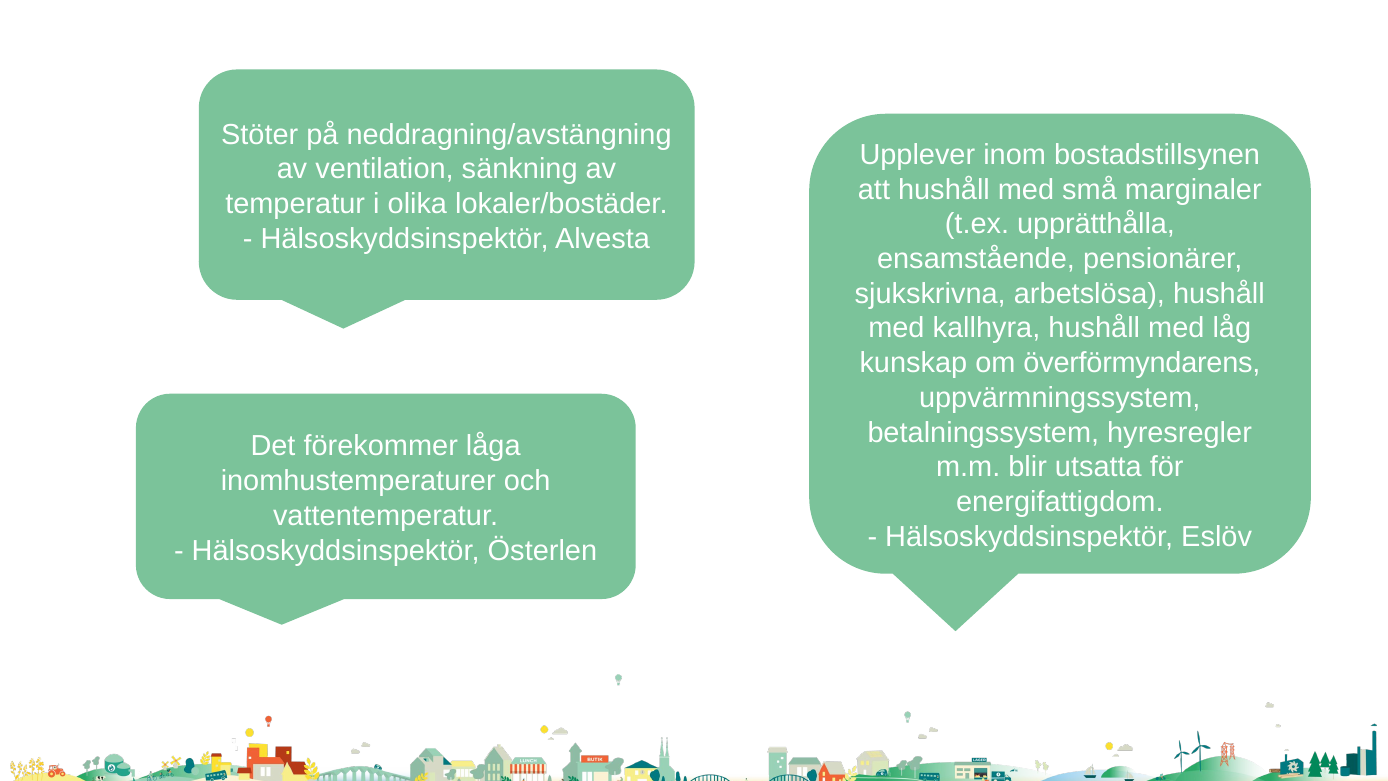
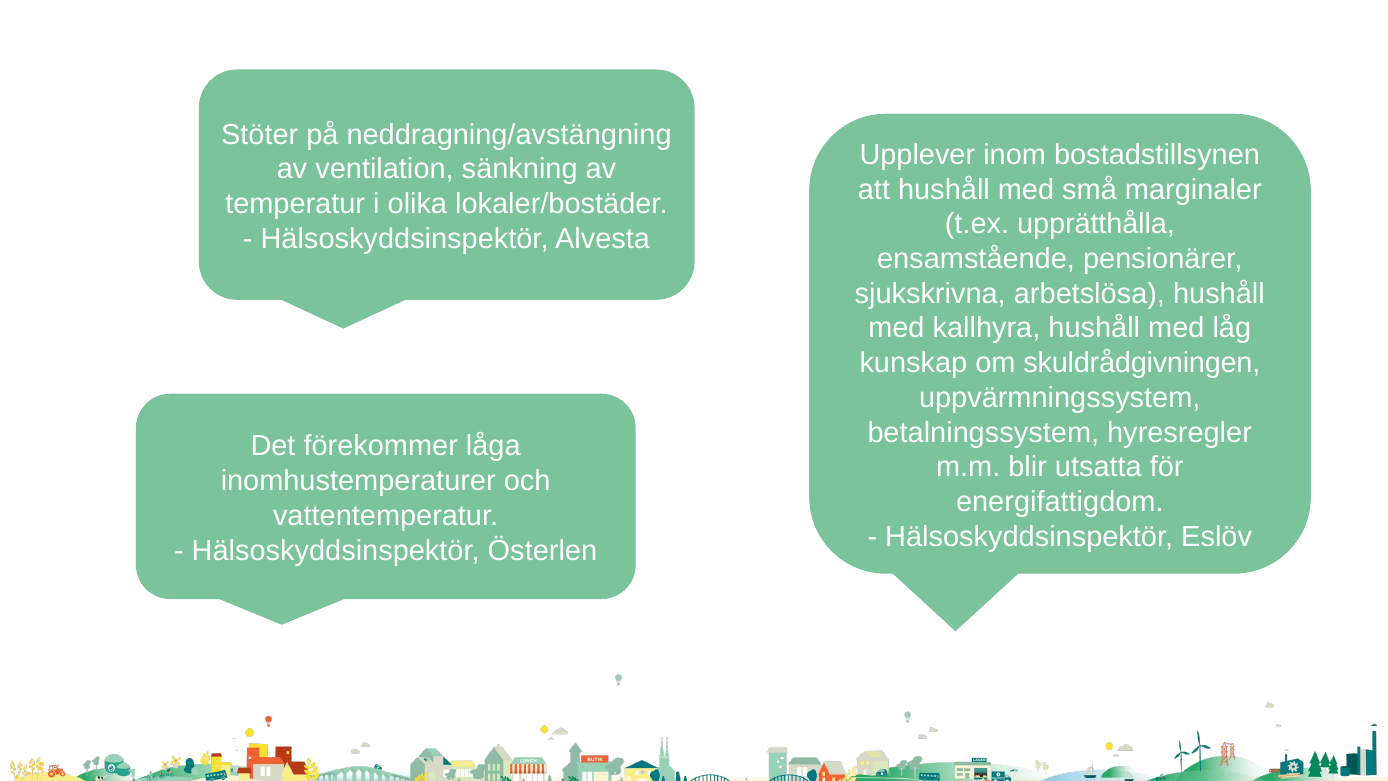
överförmyndarens: överförmyndarens -> skuldrådgivningen (1142, 363)
